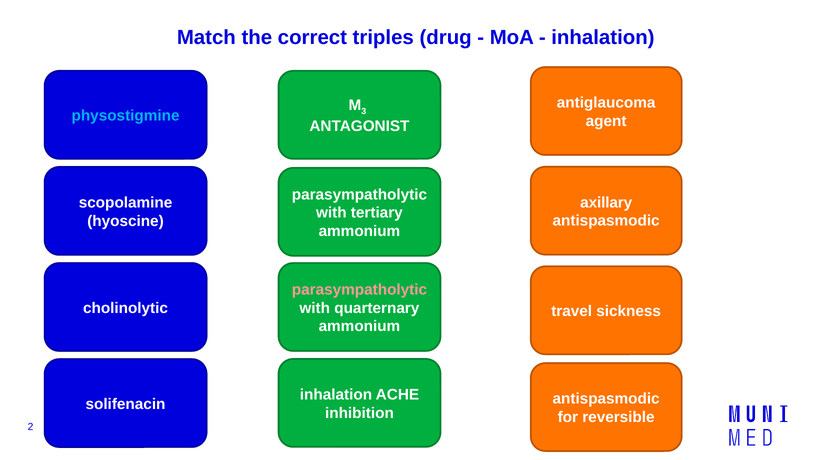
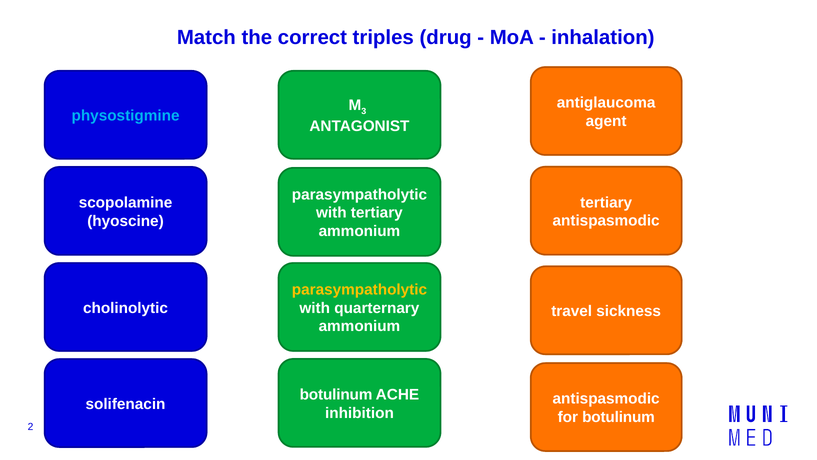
axillary: axillary -> tertiary (606, 202)
parasympatholytic colour: pink -> yellow (359, 289)
inhalation: inhalation -> botulinum (336, 394)
for reversible: reversible -> botulinum (619, 417)
